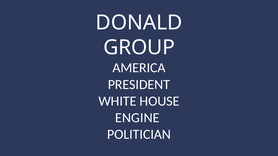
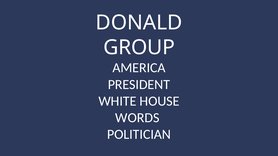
ENGINE: ENGINE -> WORDS (137, 118)
